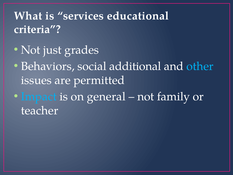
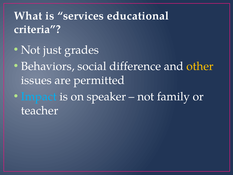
additional: additional -> difference (135, 66)
other colour: light blue -> yellow (200, 66)
general: general -> speaker (106, 96)
